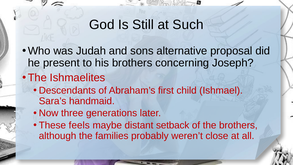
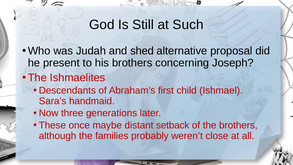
sons: sons -> shed (142, 51)
feels: feels -> once (79, 125)
